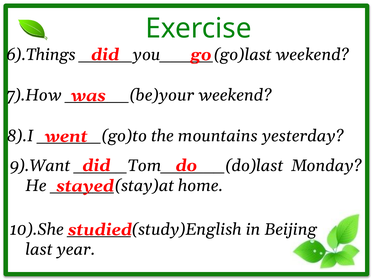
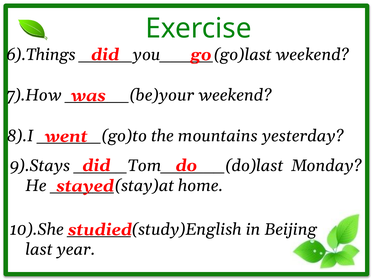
9).Want: 9).Want -> 9).Stays (40, 165)
